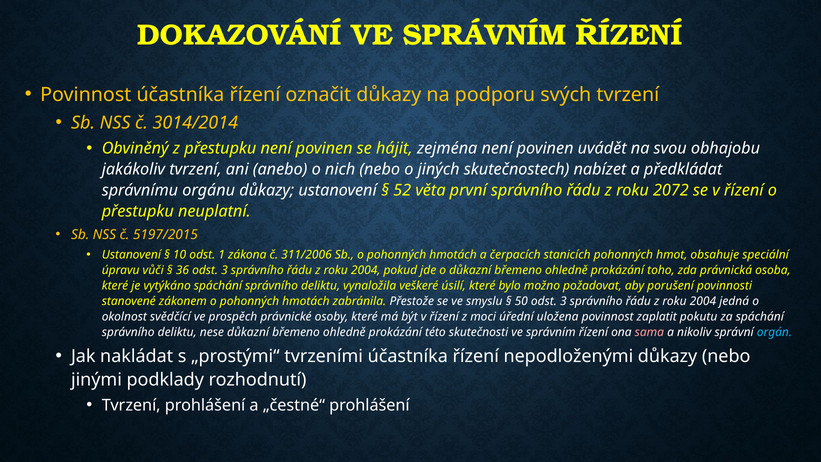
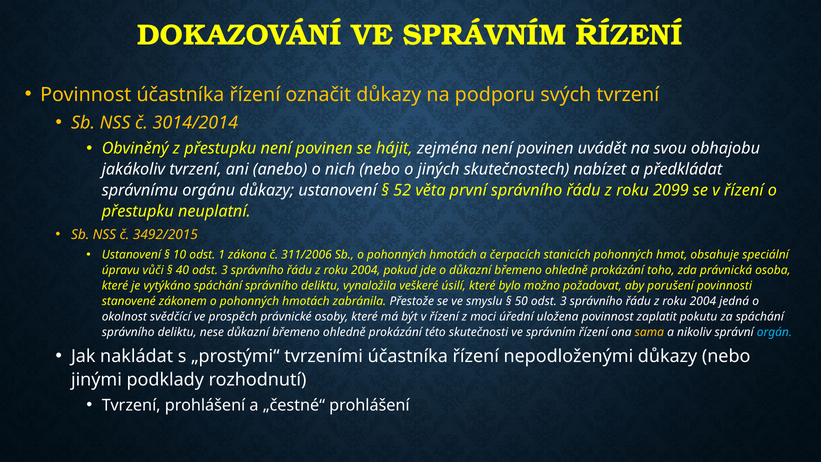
2072: 2072 -> 2099 (671, 190)
5197/2015: 5197/2015 -> 3492/2015 (165, 234)
36: 36 -> 40 (182, 270)
sama colour: pink -> yellow (649, 332)
